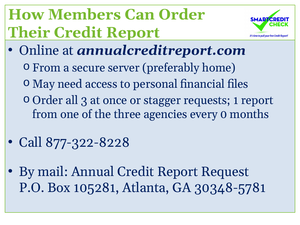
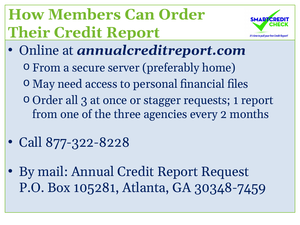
0: 0 -> 2 (224, 114)
30348-5781: 30348-5781 -> 30348-7459 (230, 188)
